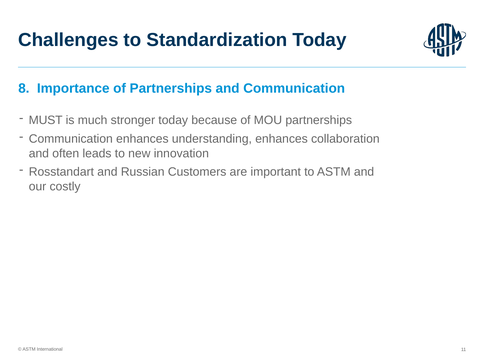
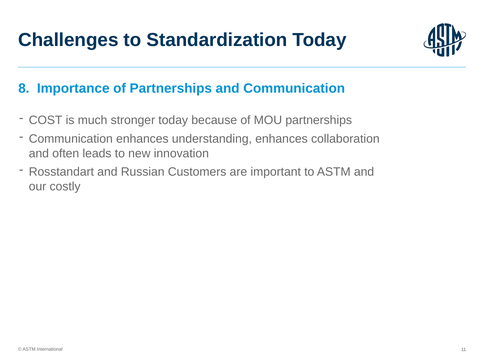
MUST: MUST -> COST (46, 120)
